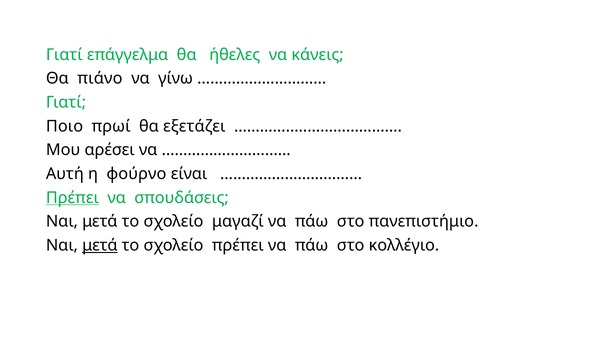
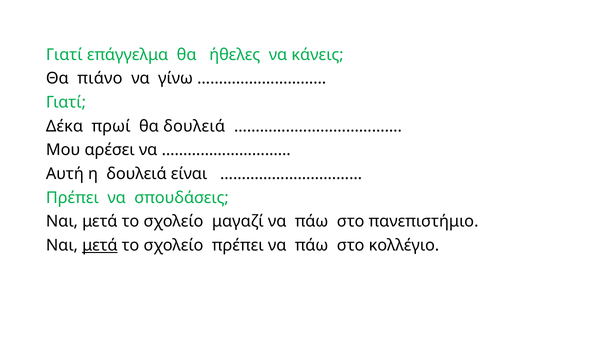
Ποιο: Ποιο -> Δέκα (65, 126)
θα εξετάζει: εξετάζει -> δουλειά (194, 126)
η φούρνο: φούρνο -> δουλειά (137, 174)
Πρέπει underline: present -> none (72, 198)
